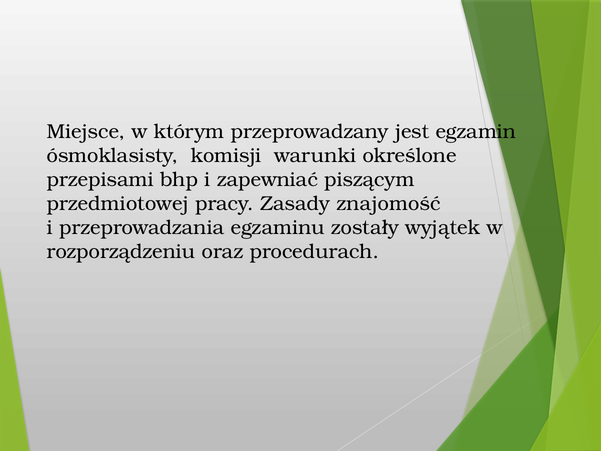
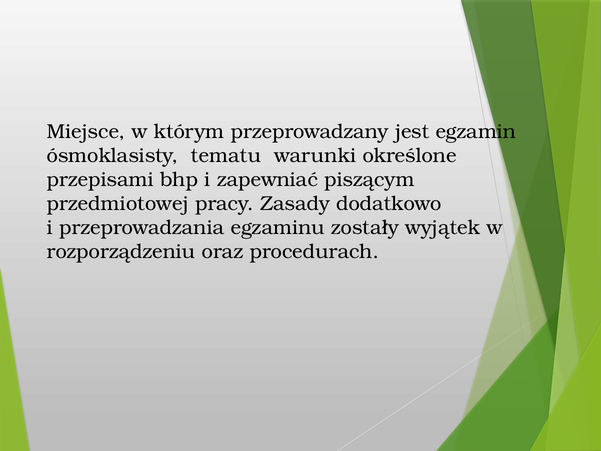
komisji: komisji -> tematu (226, 156)
znajomość: znajomość -> dodatkowo (389, 204)
